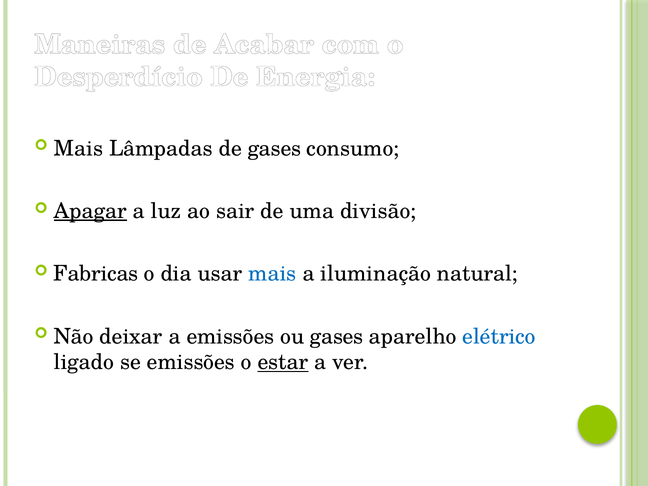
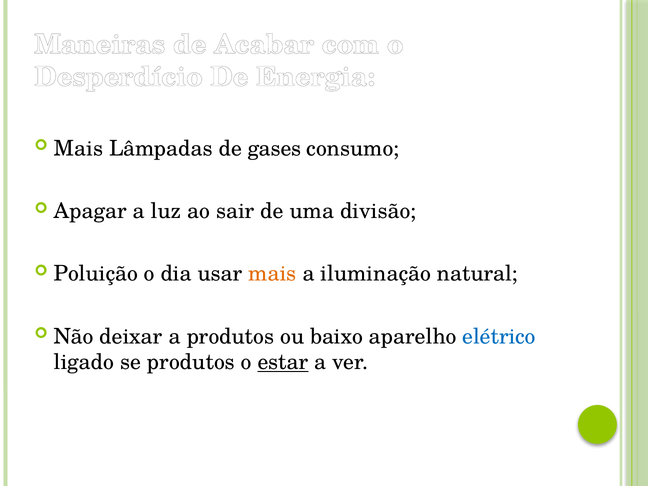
Apagar underline: present -> none (90, 211)
Fabricas: Fabricas -> Poluição (96, 274)
mais colour: blue -> orange (272, 274)
a emissões: emissões -> produtos (230, 336)
ou gases: gases -> baixo (337, 336)
se emissões: emissões -> produtos (191, 362)
